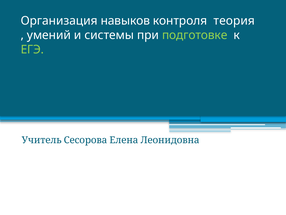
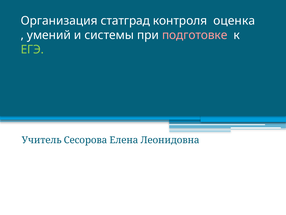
навыков: навыков -> статград (125, 21)
теория: теория -> оценка (234, 21)
подготовке colour: light green -> pink (195, 35)
